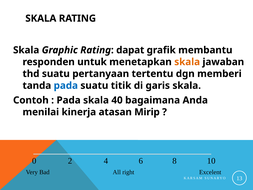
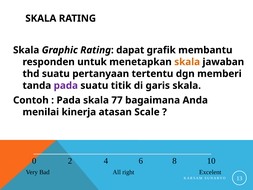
pada colour: blue -> purple (66, 85)
40: 40 -> 77 (117, 100)
Mirip: Mirip -> Scale (147, 112)
